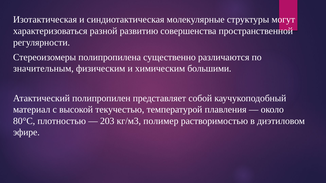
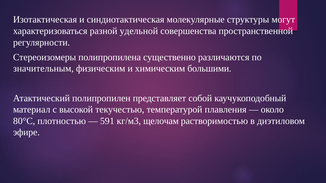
развитию: развитию -> удельной (139, 31)
203: 203 -> 591 (107, 121)
полимер: полимер -> щелочам (161, 121)
